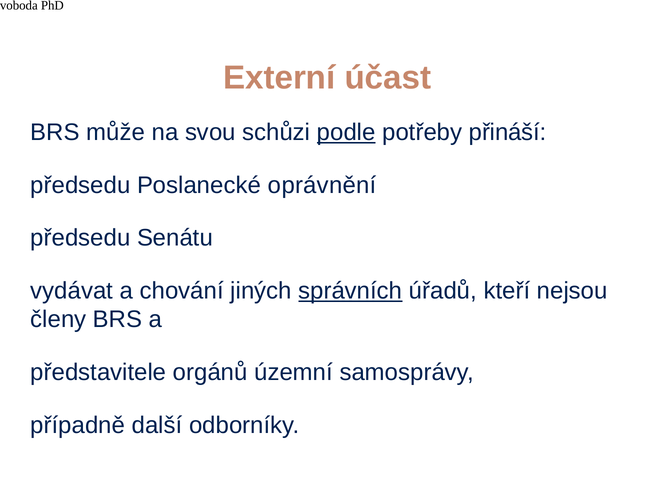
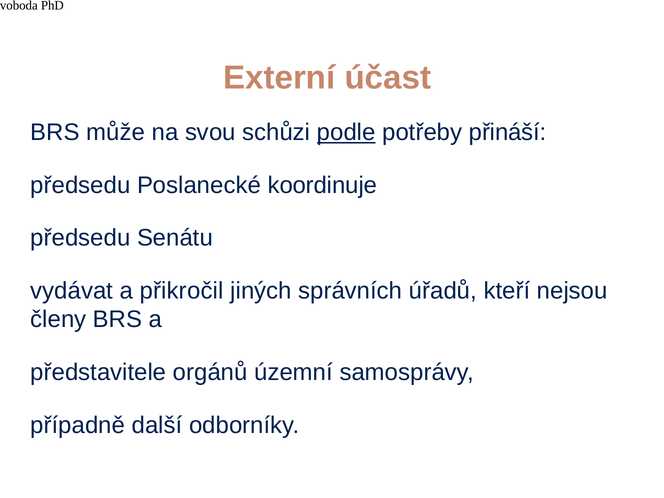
oprávnění: oprávnění -> koordinuje (322, 185)
chování: chování -> přikročil (182, 291)
správních underline: present -> none (350, 291)
